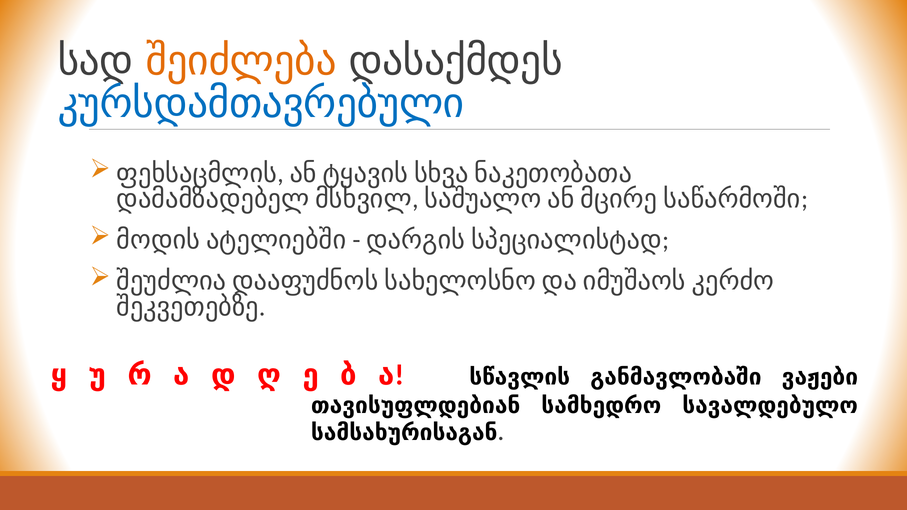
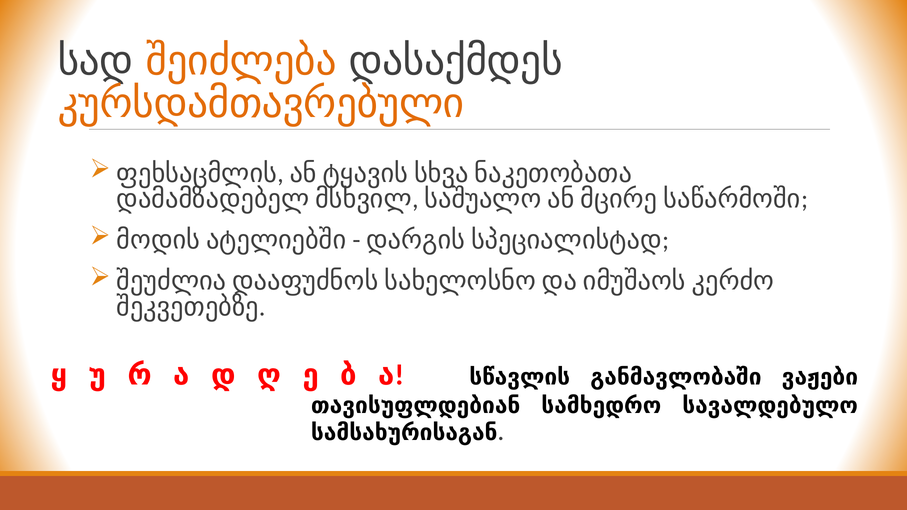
კურსდამთავრებული colour: blue -> orange (261, 104)
